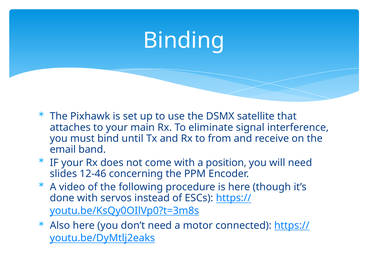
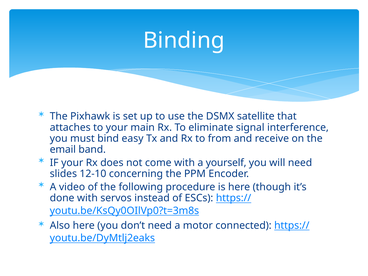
until: until -> easy (133, 138)
position: position -> yourself (226, 163)
12-46: 12-46 -> 12-10 (93, 174)
